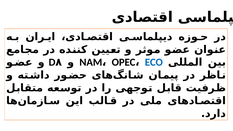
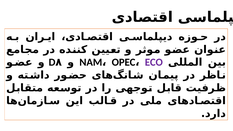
ECO colour: blue -> purple (154, 62)
